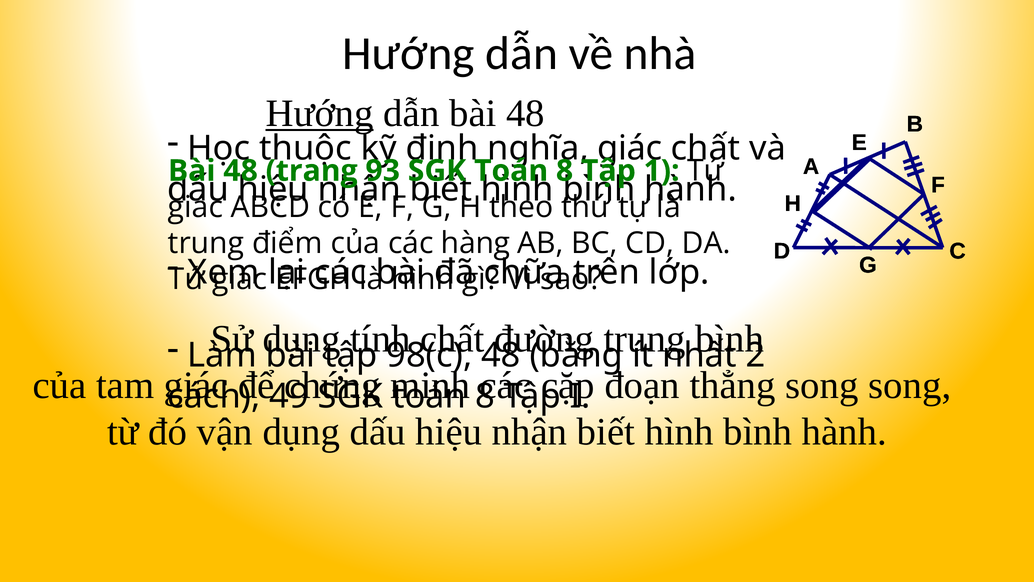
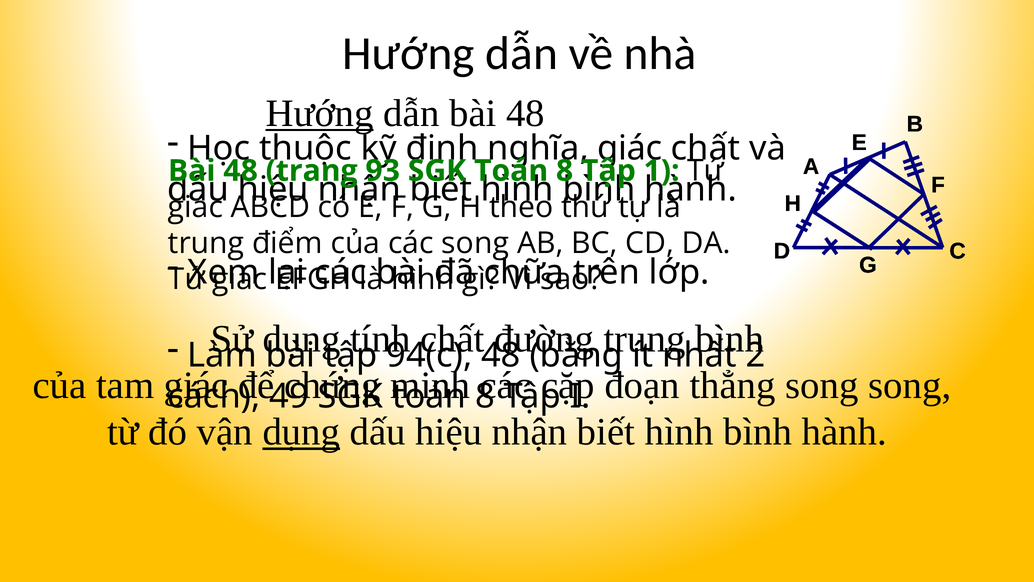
các hàng: hàng -> song (475, 243)
98(c: 98(c -> 94(c (429, 355)
dụng underline: none -> present (301, 432)
